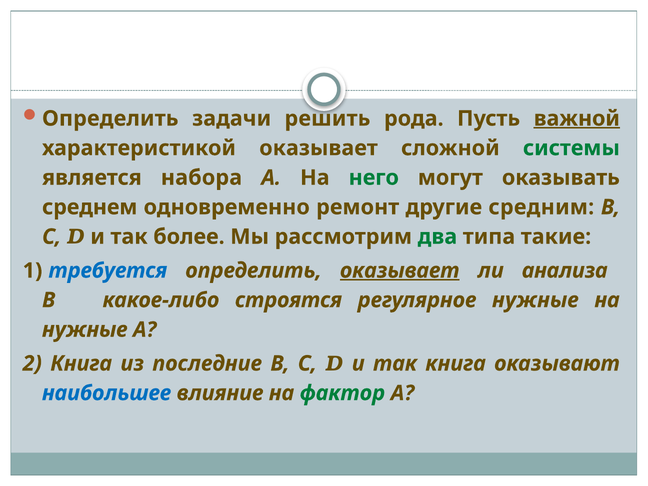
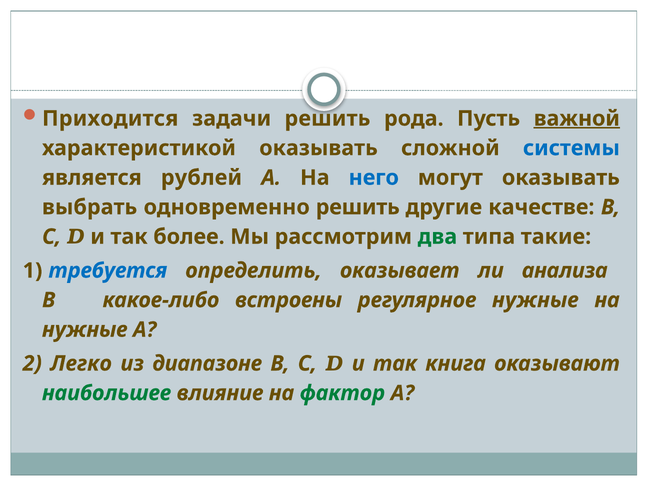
Определить: Определить -> Приходится (110, 119)
характеристикой оказывает: оказывает -> оказывать (319, 148)
системы colour: green -> blue (571, 148)
набора: набора -> рублей (201, 178)
него colour: green -> blue (374, 178)
среднем: среднем -> выбрать (90, 207)
одновременно ремонт: ремонт -> решить (358, 207)
средним: средним -> качестве (541, 207)
оказывает underline: present -> none (400, 271)
строятся: строятся -> встроены (289, 300)
2 Книга: Книга -> Легко (81, 364)
последние: последние -> диапазоне (207, 364)
наибольшее colour: blue -> green (107, 393)
